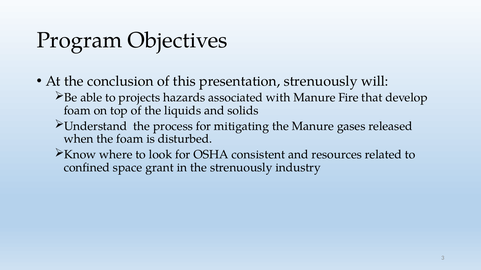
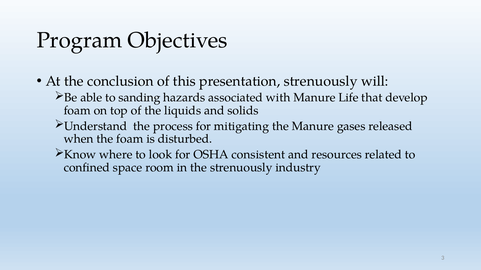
projects: projects -> sanding (139, 98)
Fire: Fire -> Life (349, 98)
grant: grant -> room (160, 168)
